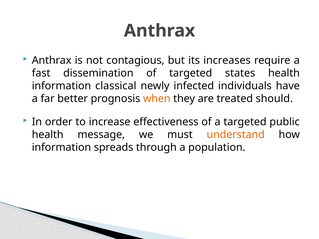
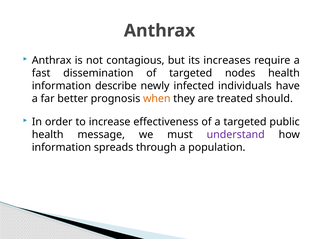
states: states -> nodes (240, 73)
classical: classical -> describe (116, 86)
understand colour: orange -> purple (236, 135)
